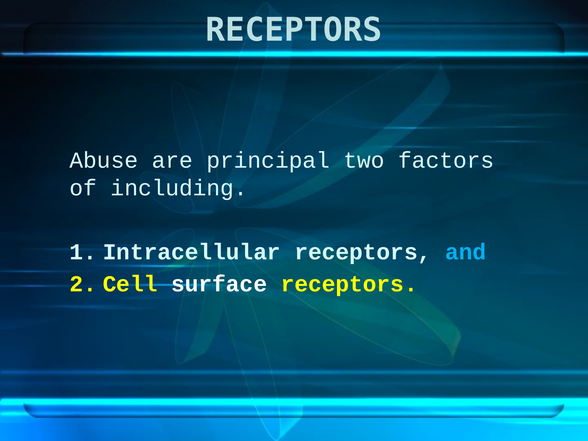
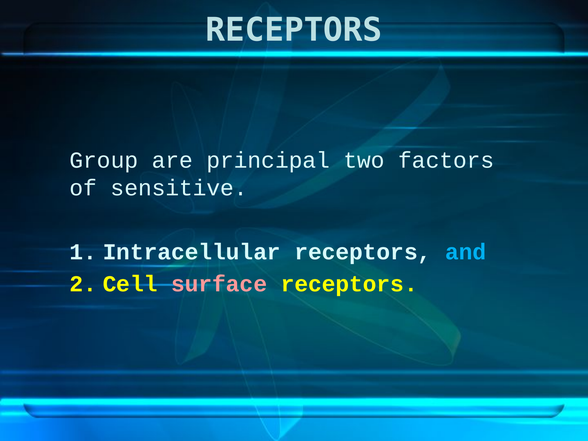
Abuse: Abuse -> Group (104, 160)
including: including -> sensitive (179, 188)
surface colour: white -> pink (219, 284)
